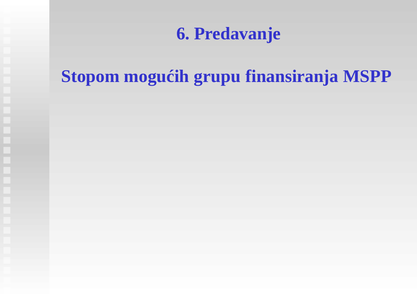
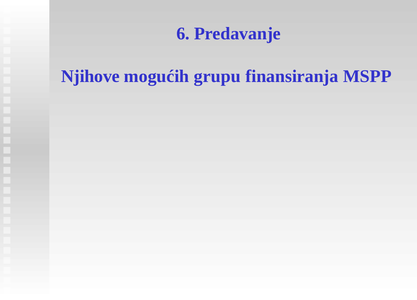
Stopom: Stopom -> Njihove (90, 76)
